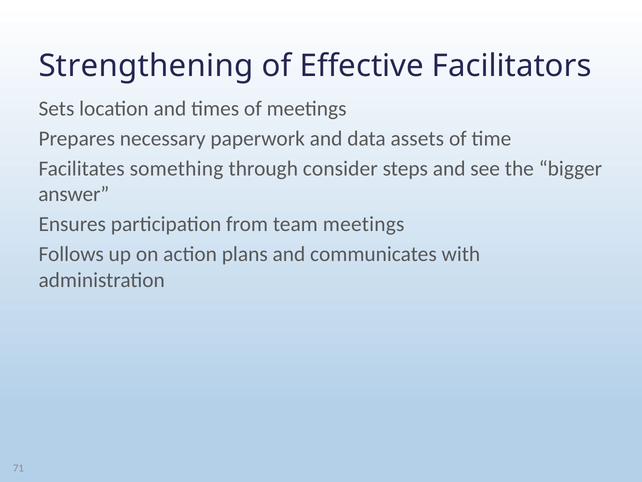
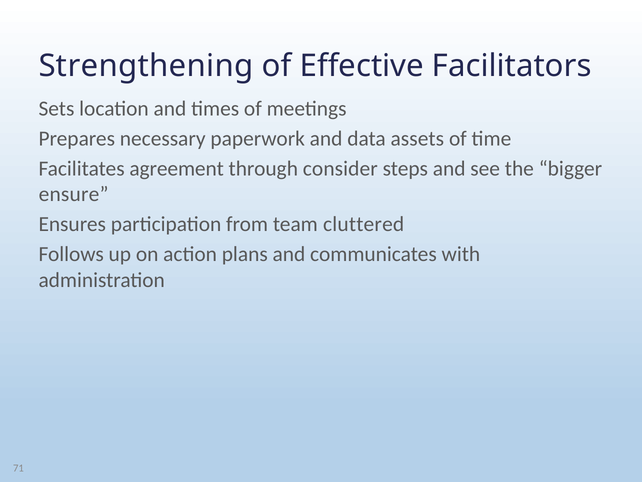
something: something -> agreement (177, 168)
answer: answer -> ensure (74, 194)
team meetings: meetings -> cluttered (364, 224)
